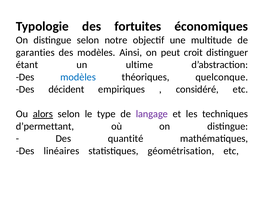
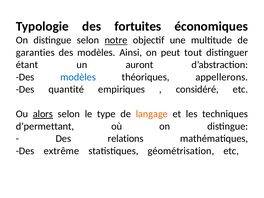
notre underline: none -> present (116, 40)
croit: croit -> tout (193, 52)
ultime: ultime -> auront (139, 65)
quelconque: quelconque -> appellerons (222, 77)
décident: décident -> quantité (66, 89)
langage colour: purple -> orange (152, 114)
quantité: quantité -> relations (126, 139)
linéaires: linéaires -> extrême (61, 151)
